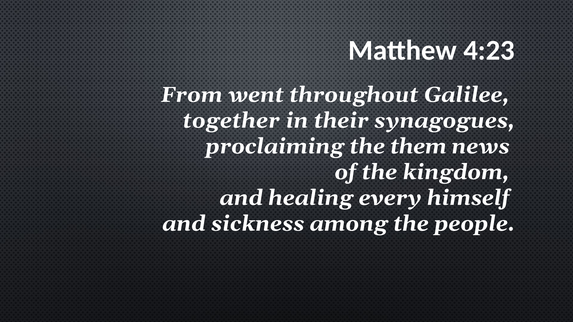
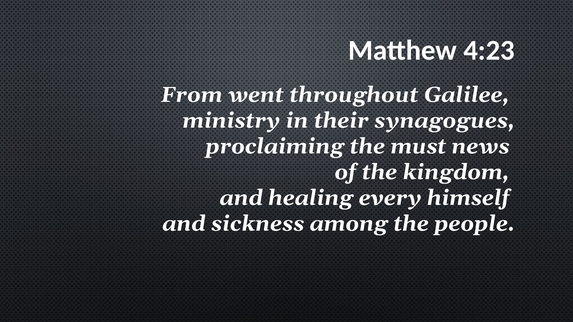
together: together -> ministry (231, 121)
them: them -> must (418, 146)
